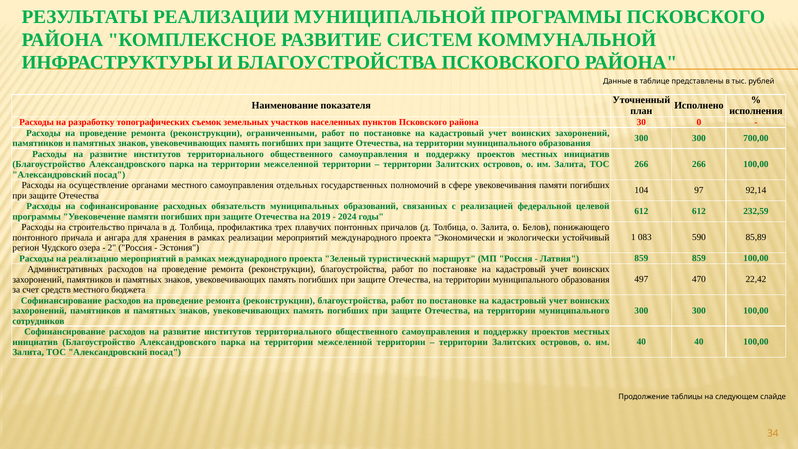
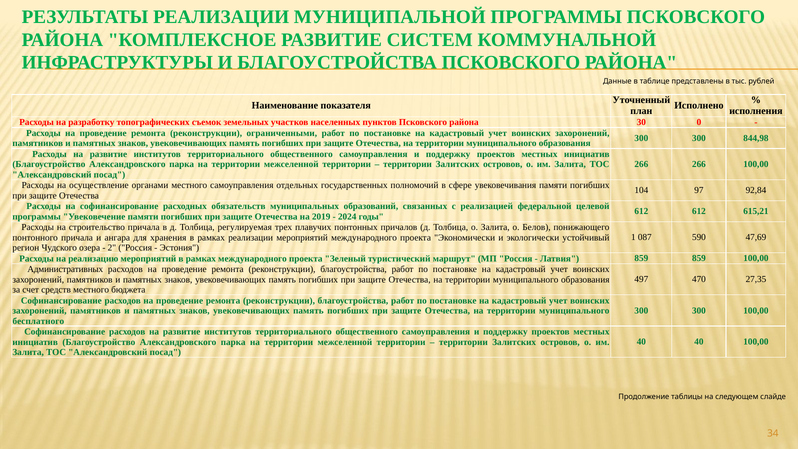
700,00: 700,00 -> 844,98 (756, 138)
92,14: 92,14 -> 92,84 (756, 190)
232,59: 232,59 -> 615,21 (756, 211)
профилактика: профилактика -> регулируемая (245, 227)
083: 083 -> 087 (645, 237)
85,89: 85,89 -> 47,69 (756, 237)
22,42: 22,42 -> 27,35 (756, 279)
сотрудников: сотрудников -> бесплатного (38, 321)
